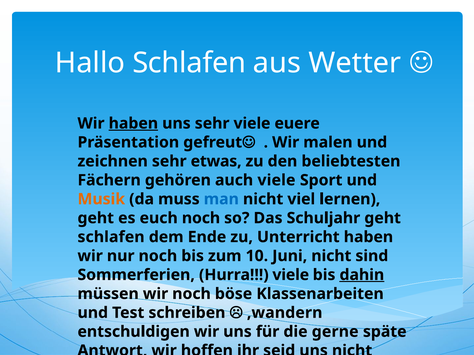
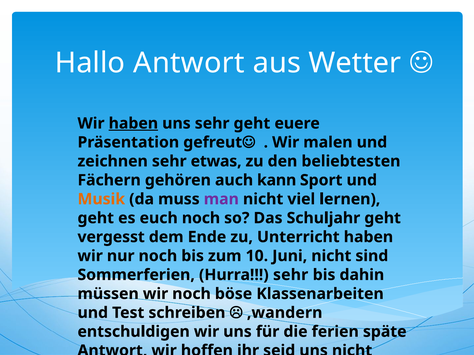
Hallo Schlafen: Schlafen -> Antwort (189, 63)
sehr viele: viele -> geht (252, 124)
auch viele: viele -> kann (277, 180)
man colour: blue -> purple (221, 199)
schlafen: schlafen -> vergesst (111, 237)
Hurra viele: viele -> sehr (291, 275)
dahin underline: present -> none (362, 275)
gerne: gerne -> ferien (335, 332)
